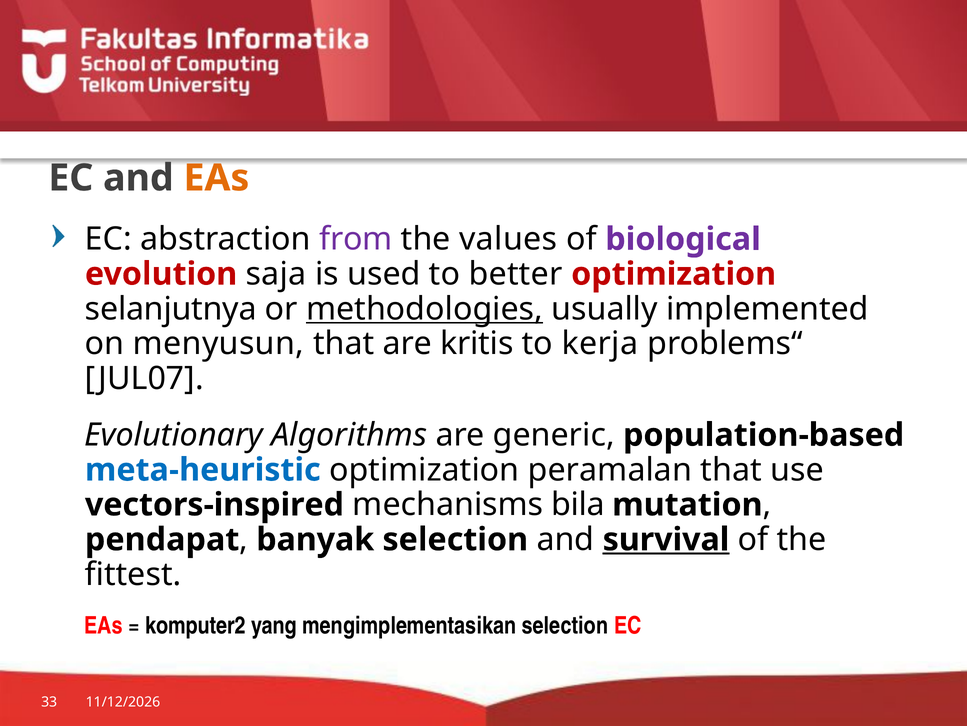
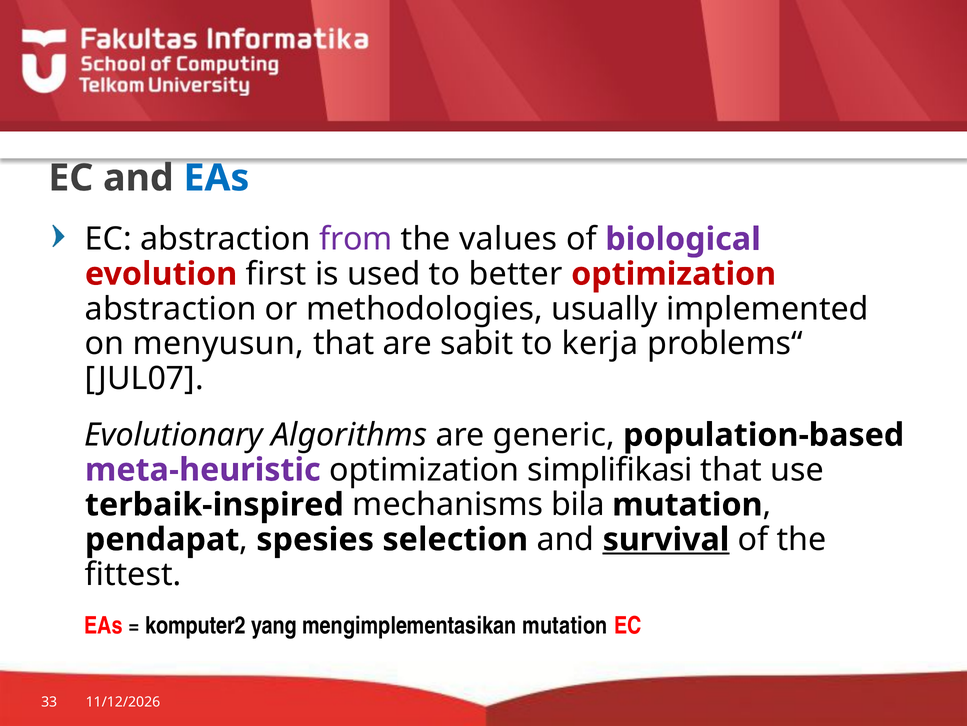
EAs colour: orange -> blue (216, 178)
saja: saja -> first (276, 274)
selanjutnya: selanjutnya -> abstraction (171, 309)
methodologies underline: present -> none (425, 309)
kritis: kritis -> sabit (477, 343)
meta-heuristic colour: blue -> purple (203, 469)
peramalan: peramalan -> simplifikasi (610, 469)
vectors-inspired: vectors-inspired -> terbaik-inspired (214, 504)
banyak: banyak -> spesies (315, 539)
mengimplementasikan selection: selection -> mutation (565, 625)
